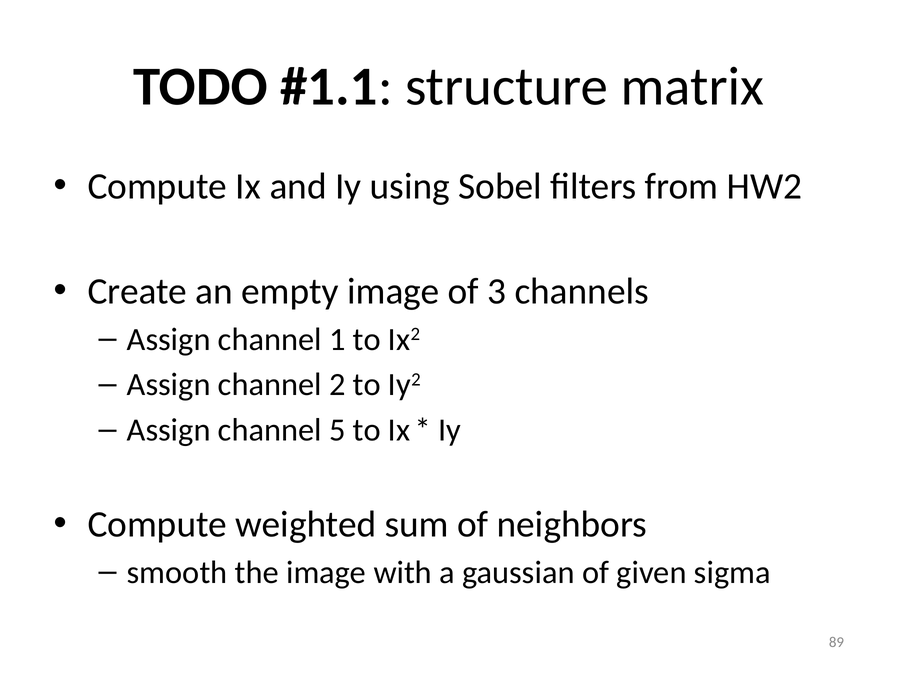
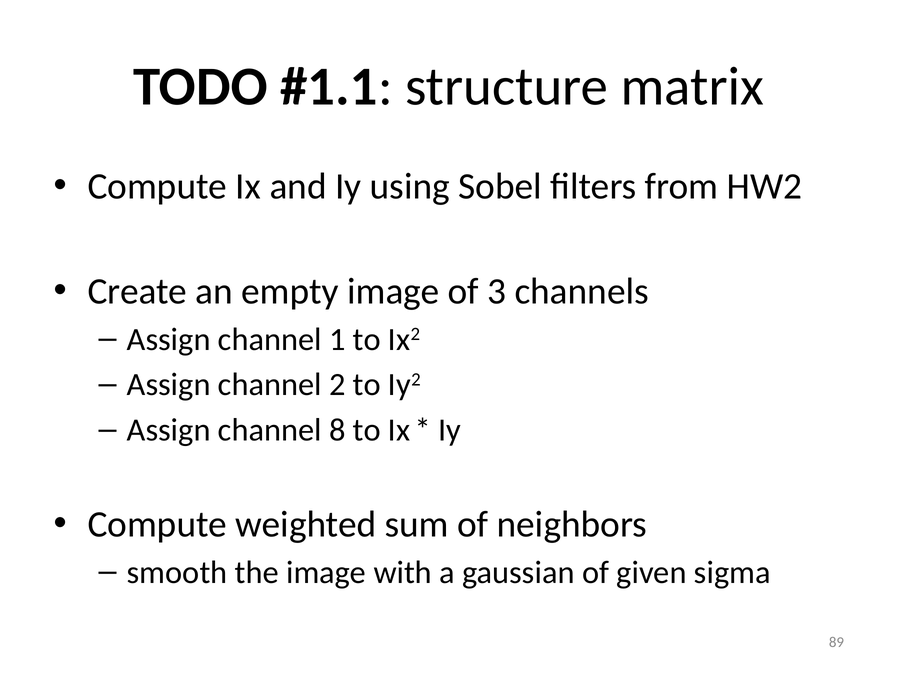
5: 5 -> 8 (337, 431)
